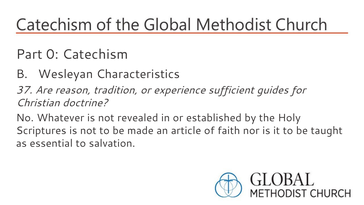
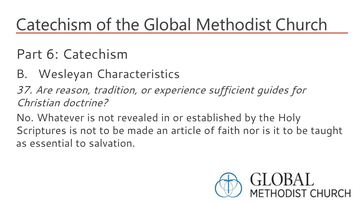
0: 0 -> 6 (52, 54)
